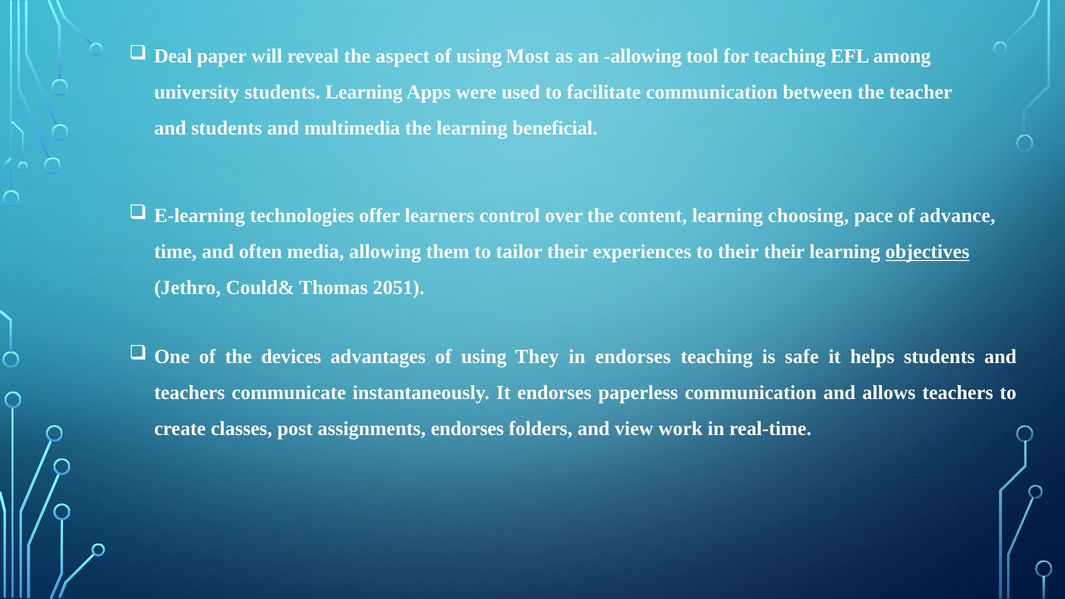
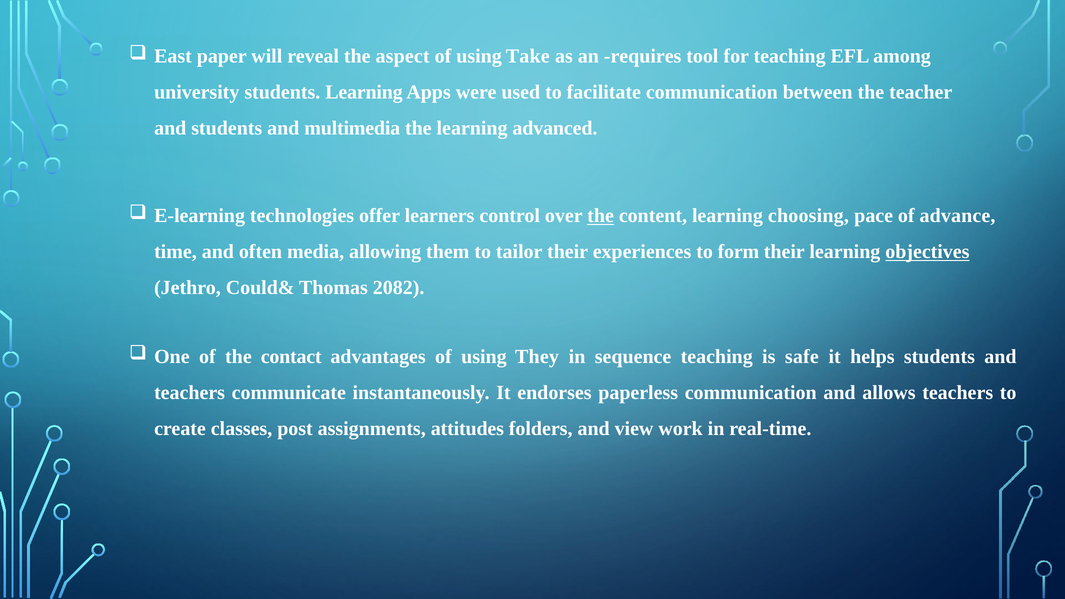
Deal: Deal -> East (173, 56)
Most: Most -> Take (528, 56)
an allowing: allowing -> requires (643, 56)
beneficial: beneficial -> advanced (555, 128)
the underline: none -> present (601, 216)
to their: their -> form (738, 252)
2051: 2051 -> 2082 (399, 288)
devices: devices -> contact (291, 357)
in endorses: endorses -> sequence (633, 357)
assignments endorses: endorses -> attitudes (467, 428)
